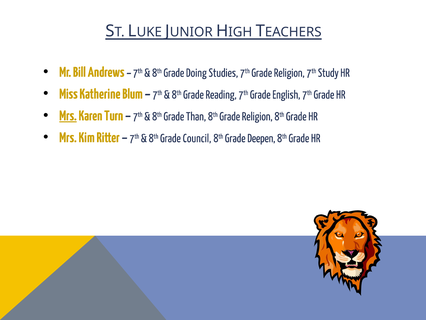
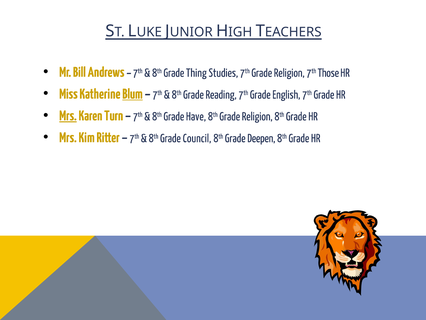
Doing: Doing -> Thing (196, 73)
Study: Study -> Those (328, 73)
Blum underline: none -> present (132, 94)
Than: Than -> Have (196, 116)
